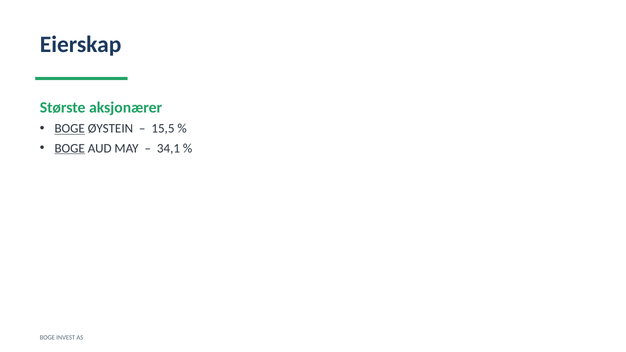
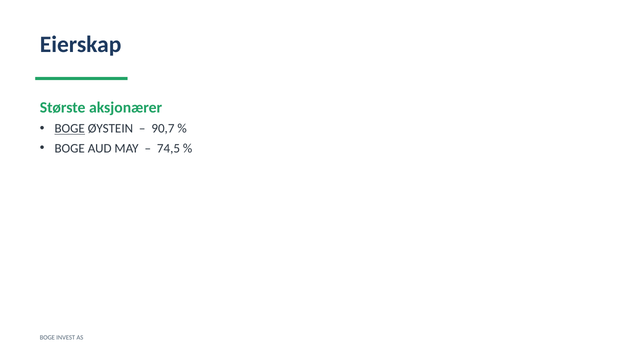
15,5: 15,5 -> 90,7 (163, 129)
BOGE underline: present -> none (70, 148)
34,1: 34,1 -> 74,5 (168, 148)
